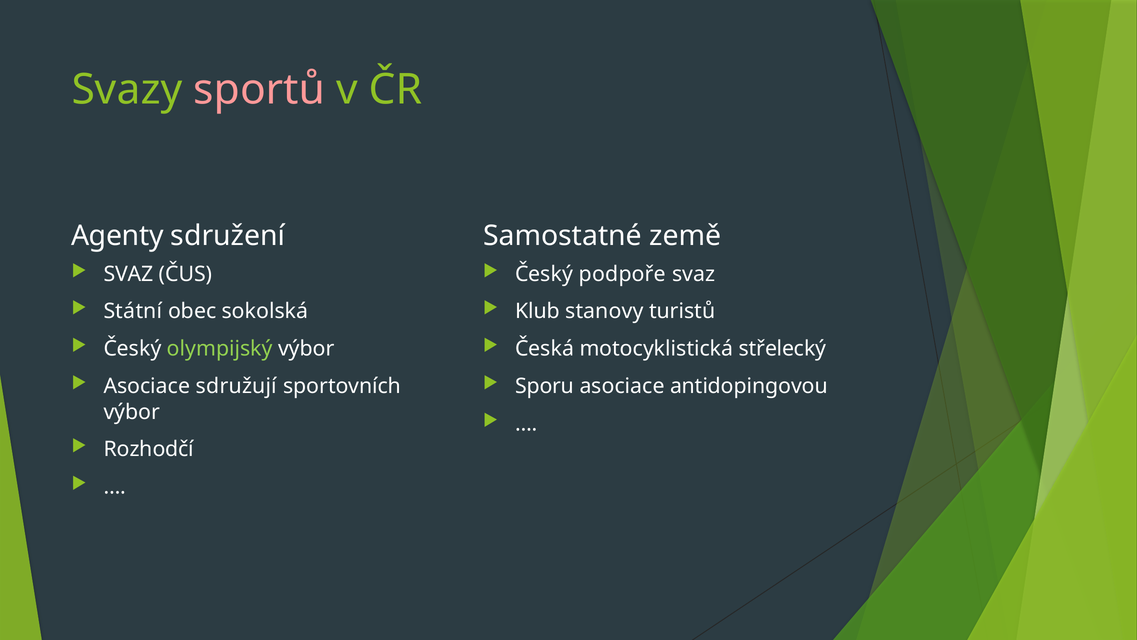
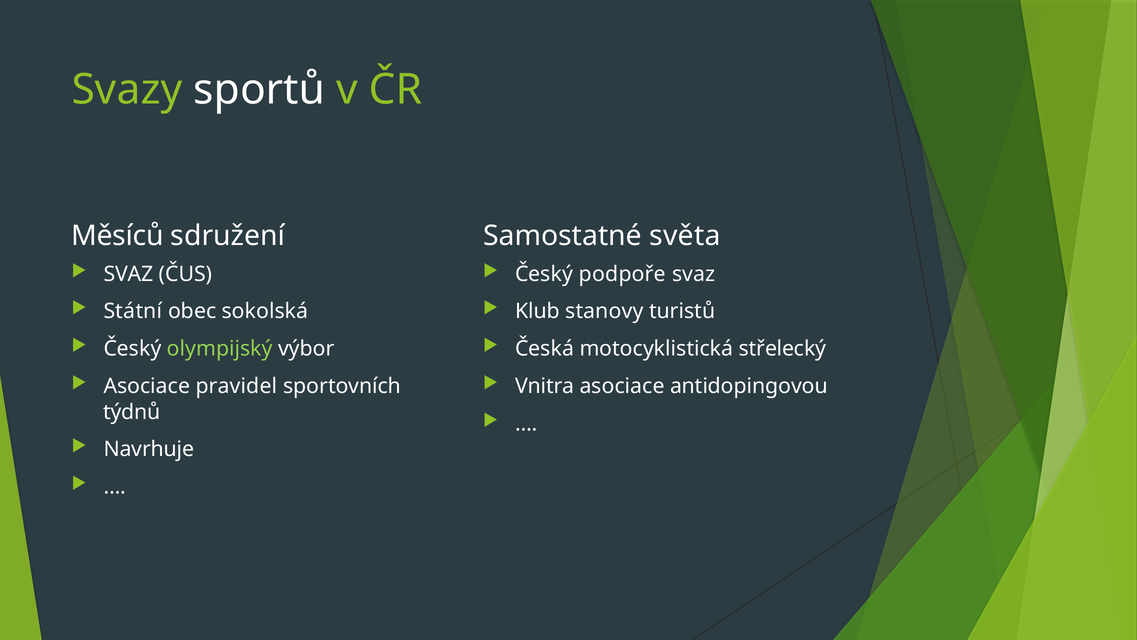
sportů colour: pink -> white (259, 90)
Agenty: Agenty -> Měsíců (117, 236)
země: země -> světa (685, 236)
sdružují: sdružují -> pravidel (236, 386)
Sporu: Sporu -> Vnitra (545, 386)
výbor: výbor -> týdnů (132, 412)
Rozhodčí: Rozhodčí -> Navrhuje (149, 449)
